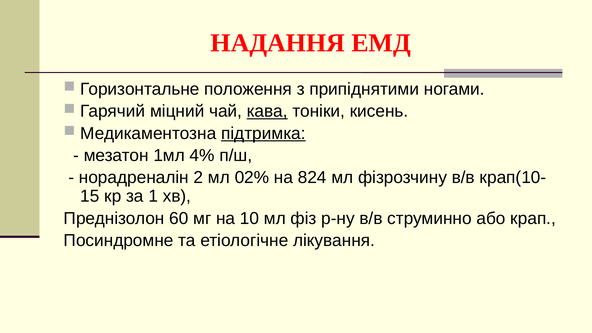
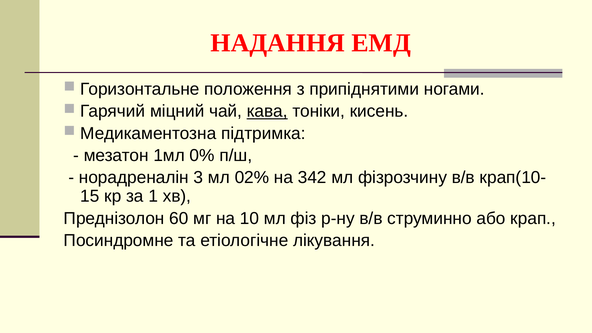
підтримка underline: present -> none (263, 133)
4%: 4% -> 0% (202, 155)
2: 2 -> 3 (198, 178)
824: 824 -> 342 (312, 178)
